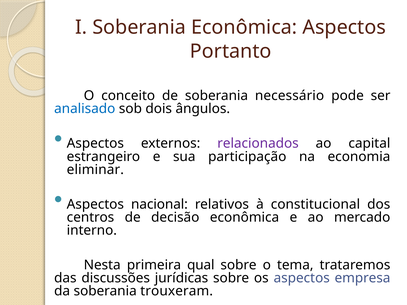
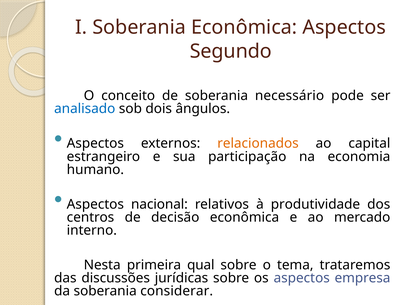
Portanto: Portanto -> Segundo (231, 51)
relacionados colour: purple -> orange (258, 144)
eliminar: eliminar -> humano (95, 170)
constitucional: constitucional -> produtividade (315, 204)
trouxeram: trouxeram -> considerar (177, 291)
